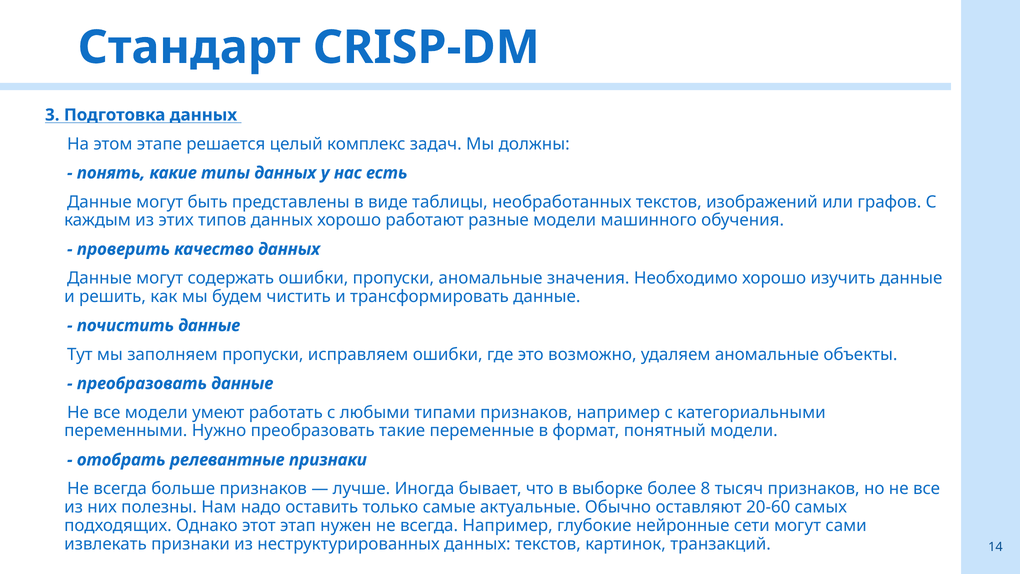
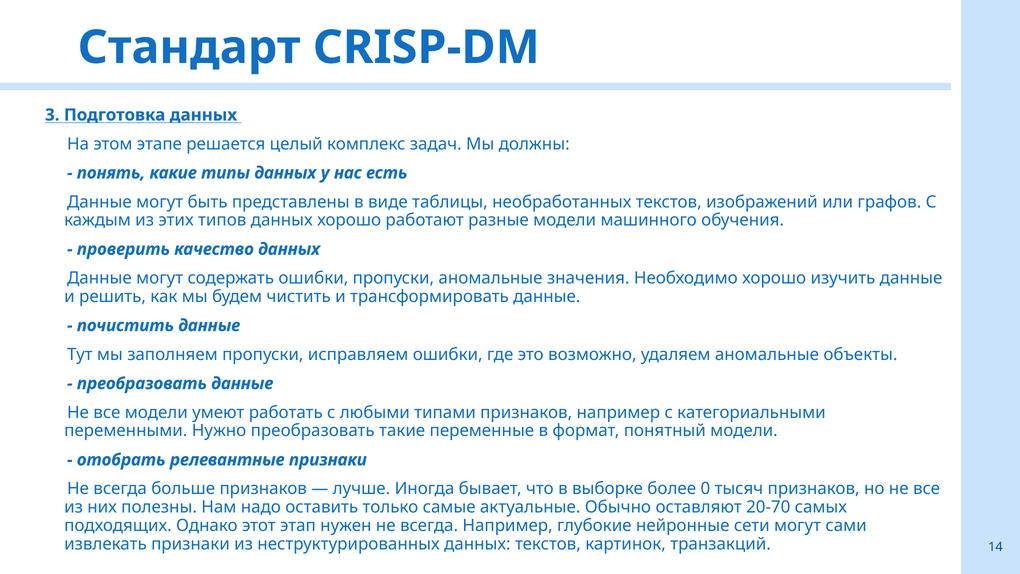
8: 8 -> 0 (705, 489)
20-60: 20-60 -> 20-70 (768, 507)
